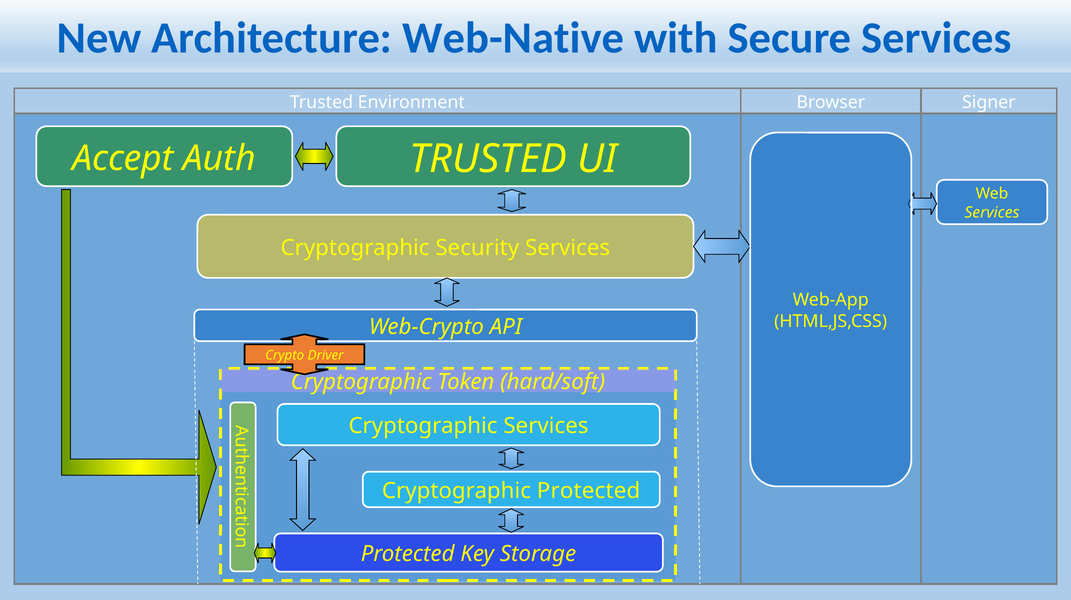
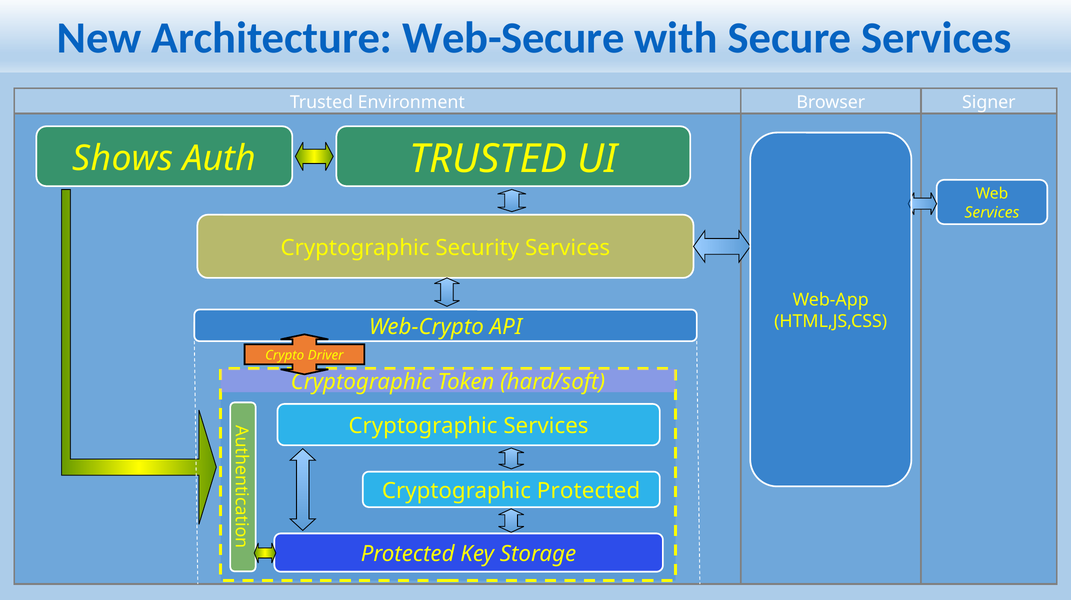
Web-Native: Web-Native -> Web-Secure (513, 38)
Accept: Accept -> Shows (123, 159)
